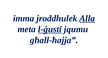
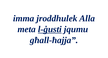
Alla underline: present -> none (87, 18)
